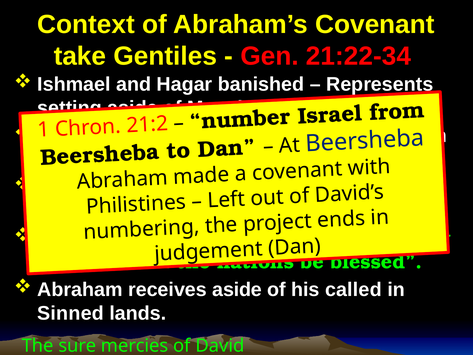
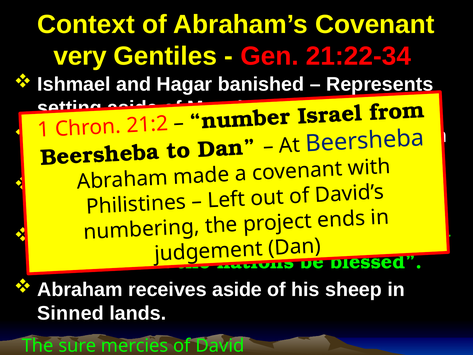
take: take -> very (80, 56)
called: called -> sheep (354, 289)
